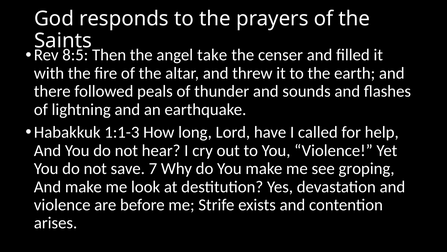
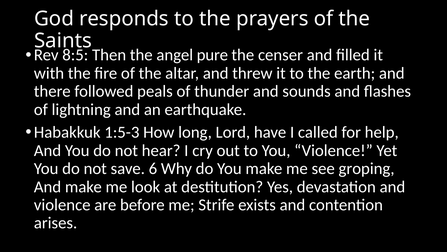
take: take -> pure (212, 55)
1:1-3: 1:1-3 -> 1:5-3 (122, 132)
7: 7 -> 6 (153, 168)
